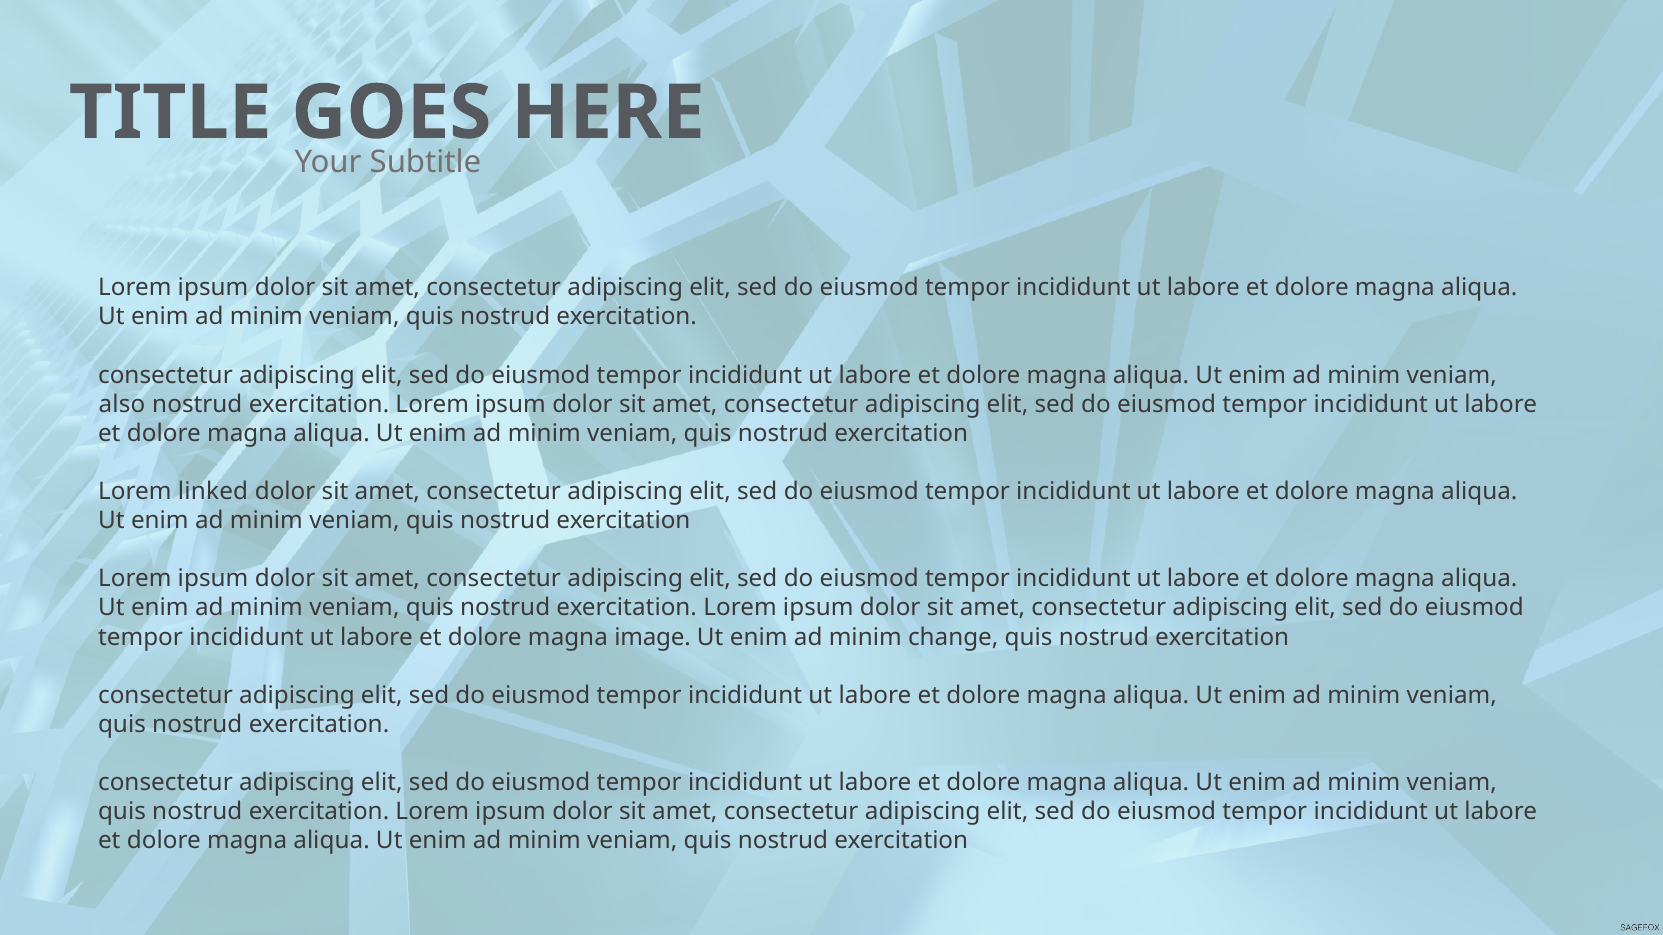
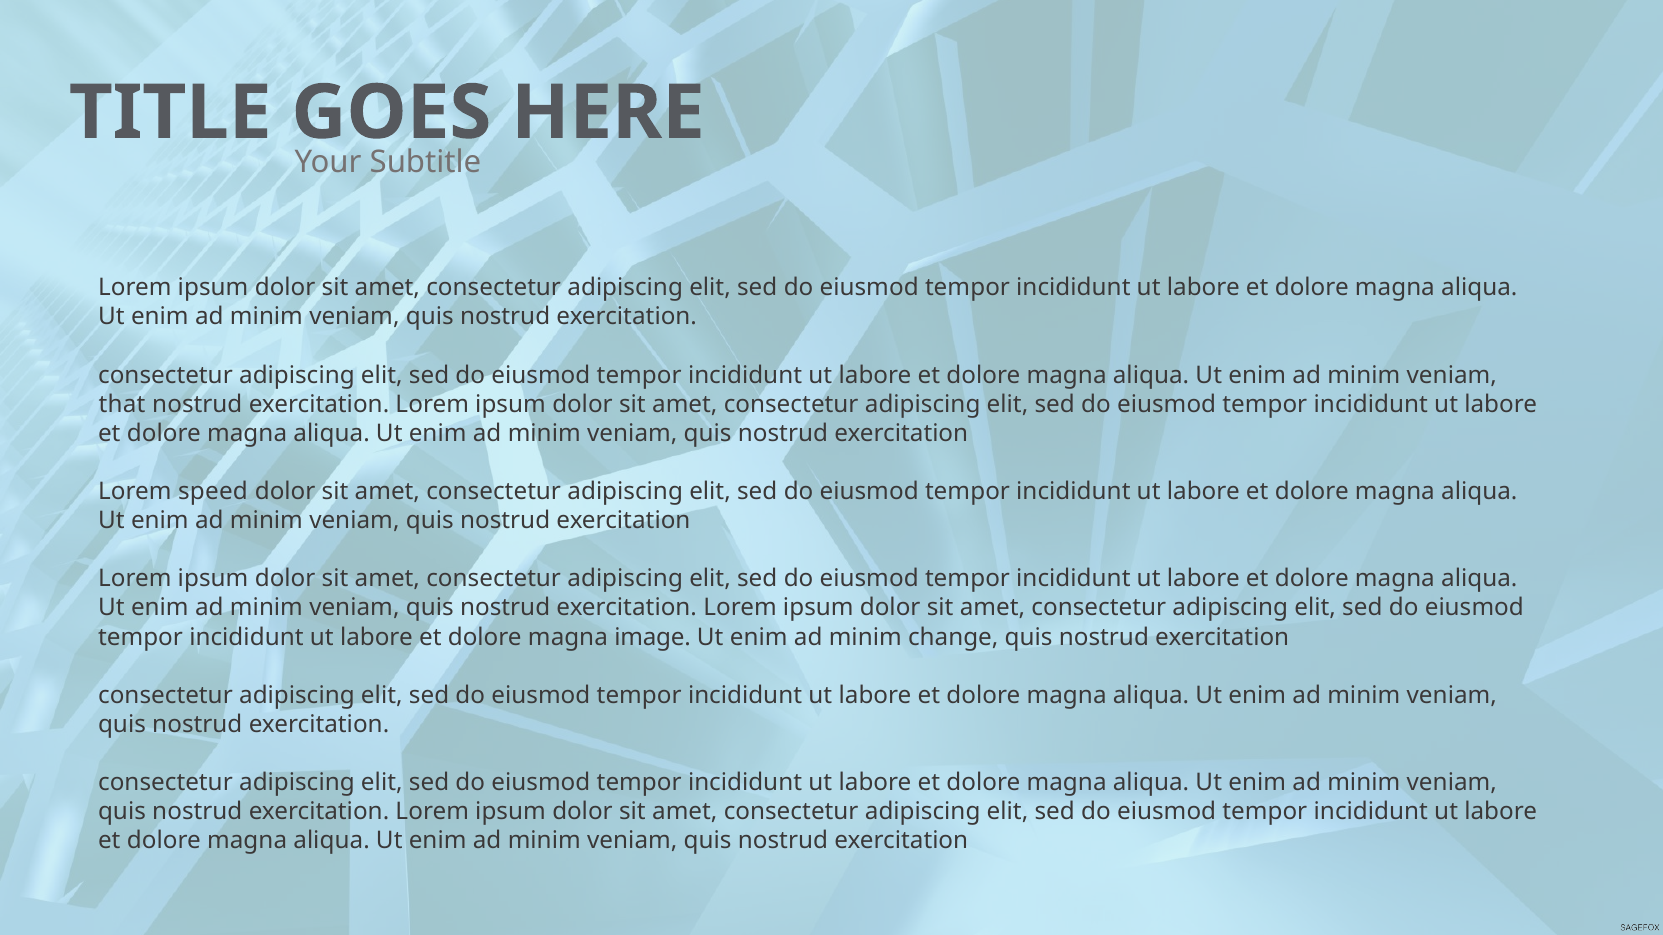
also: also -> that (122, 404)
linked: linked -> speed (213, 492)
